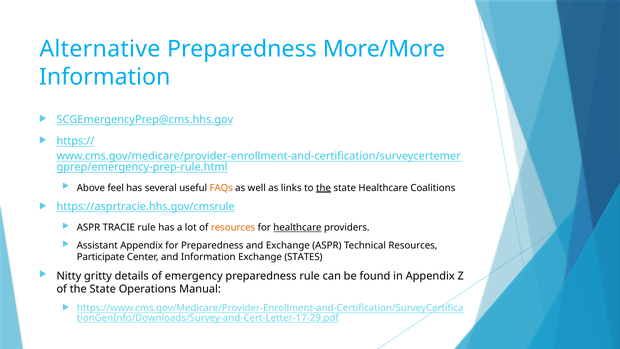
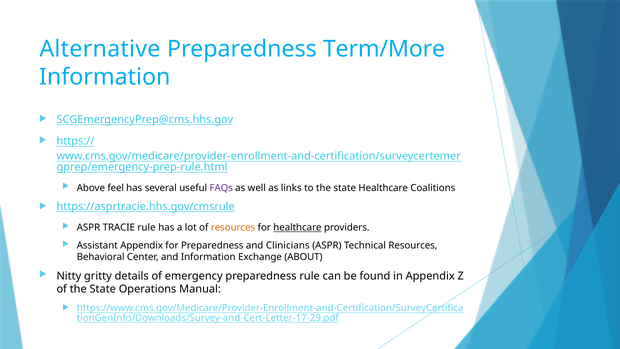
More/More: More/More -> Term/More (384, 49)
FAQs colour: orange -> purple (221, 188)
the underline: present -> none (324, 188)
and Exchange: Exchange -> Clinicians (288, 245)
Participate: Participate -> Behavioral (101, 257)
STATES: STATES -> ABOUT (303, 257)
